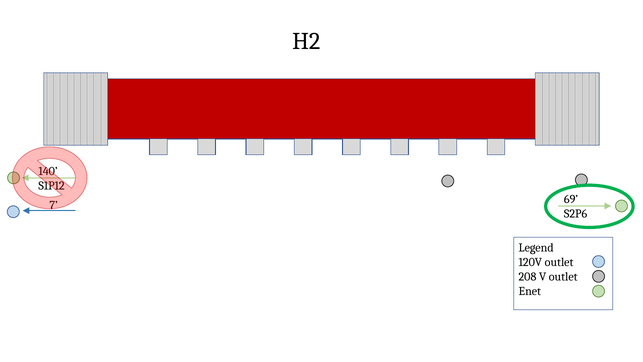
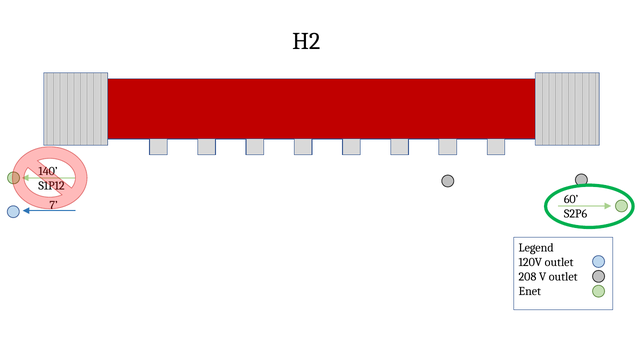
69: 69 -> 60 (571, 199)
